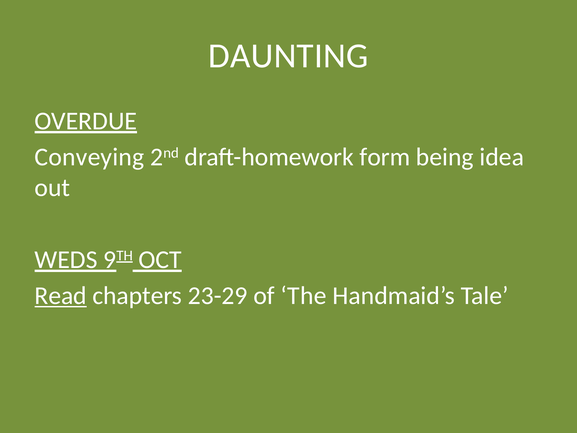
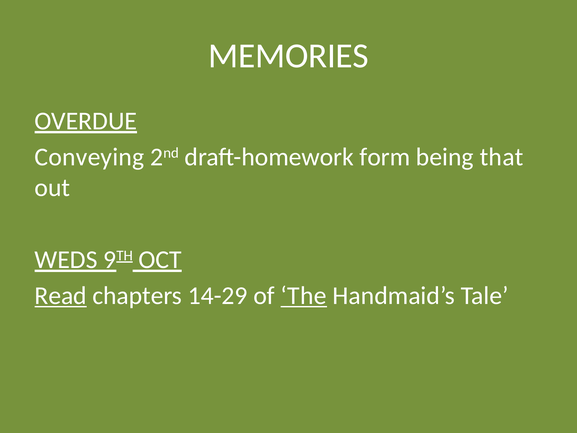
DAUNTING: DAUNTING -> MEMORIES (289, 56)
idea: idea -> that (502, 157)
23-29: 23-29 -> 14-29 (218, 295)
The underline: none -> present (304, 295)
